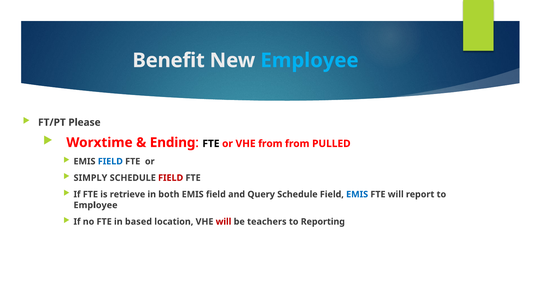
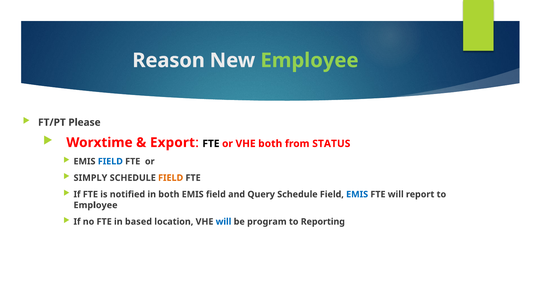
Benefit: Benefit -> Reason (169, 60)
Employee colour: light blue -> light green (309, 60)
Ending: Ending -> Export (172, 142)
VHE from: from -> both (270, 143)
PULLED: PULLED -> STATUS (331, 143)
FIELD colour: red -> orange (171, 177)
retrieve: retrieve -> notified (127, 194)
will colour: red -> blue (224, 221)
teachers: teachers -> program (267, 221)
